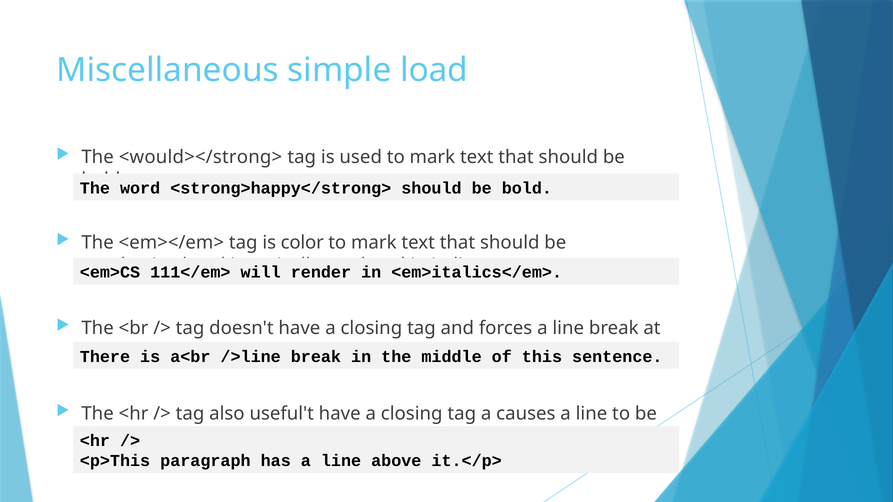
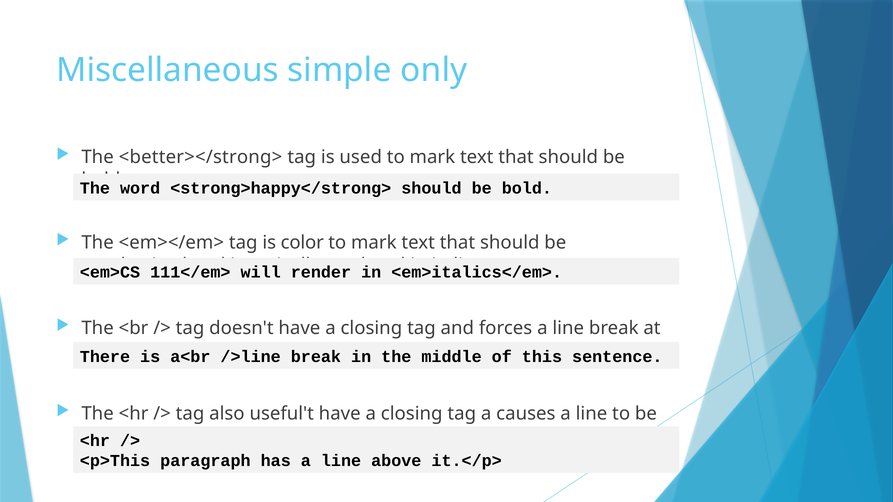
load: load -> only (434, 70)
<would></strong>: <would></strong> -> <better></strong> (201, 157)
